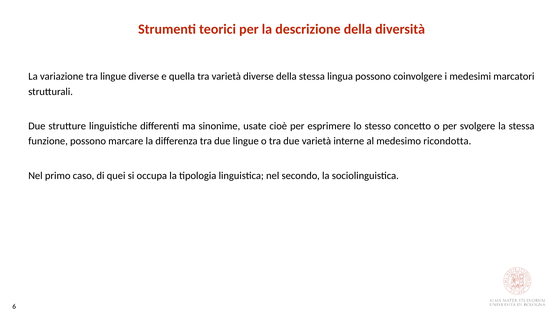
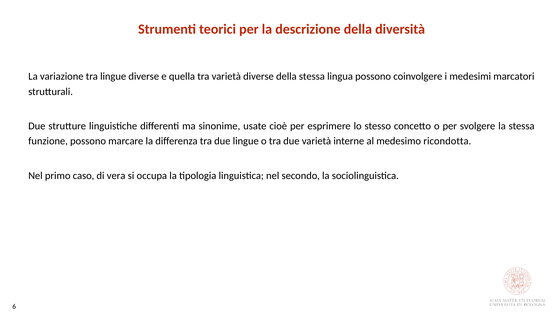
quei: quei -> vera (116, 175)
